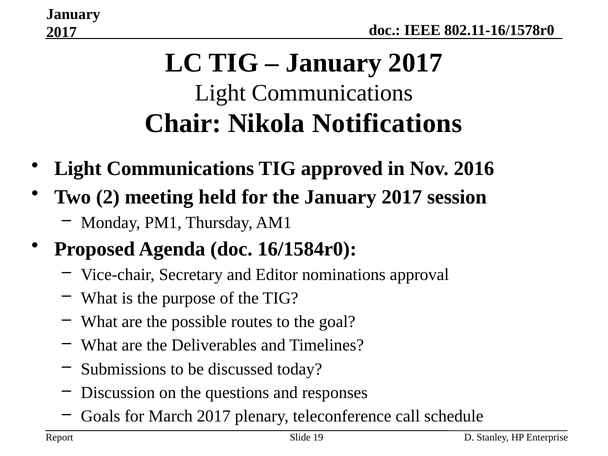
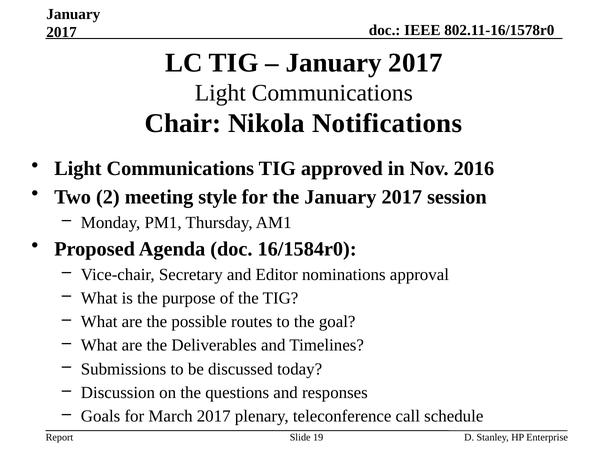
held: held -> style (218, 197)
